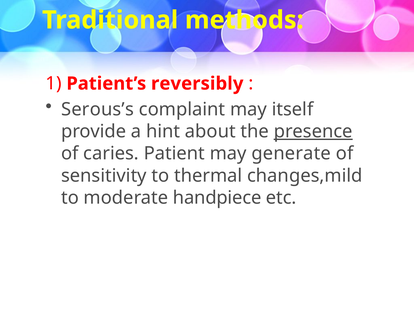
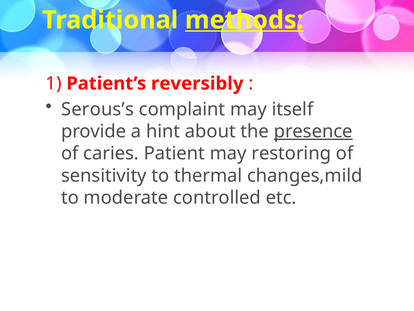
methods underline: none -> present (244, 20)
generate: generate -> restoring (291, 153)
handpiece: handpiece -> controlled (217, 198)
